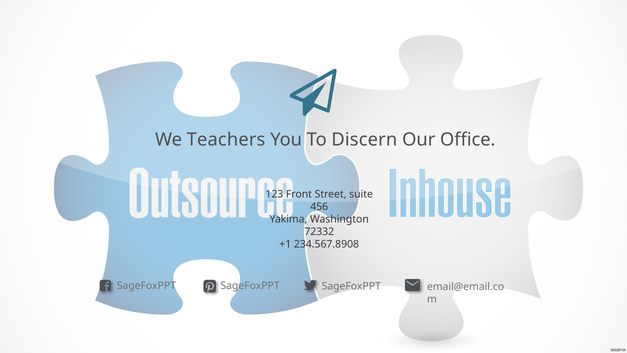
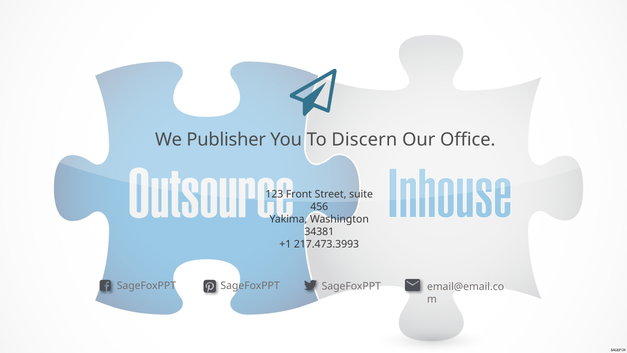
Teachers: Teachers -> Publisher (226, 139)
72332: 72332 -> 34381 (319, 232)
234.567.8908: 234.567.8908 -> 217.473.3993 (327, 244)
